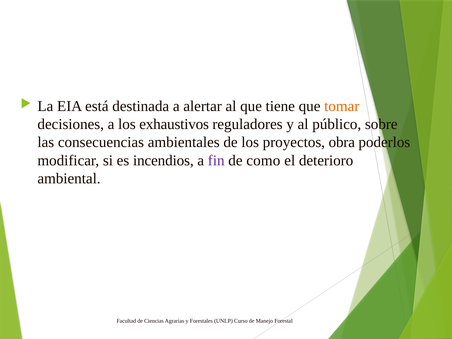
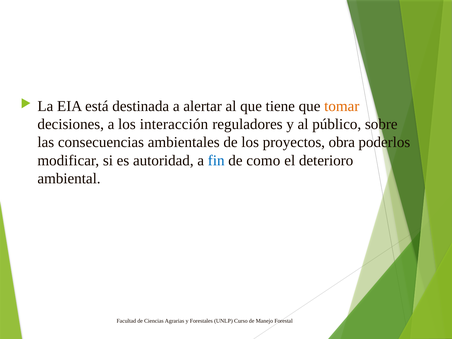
exhaustivos: exhaustivos -> interacción (174, 124)
incendios: incendios -> autoridad (163, 160)
fin colour: purple -> blue (216, 160)
